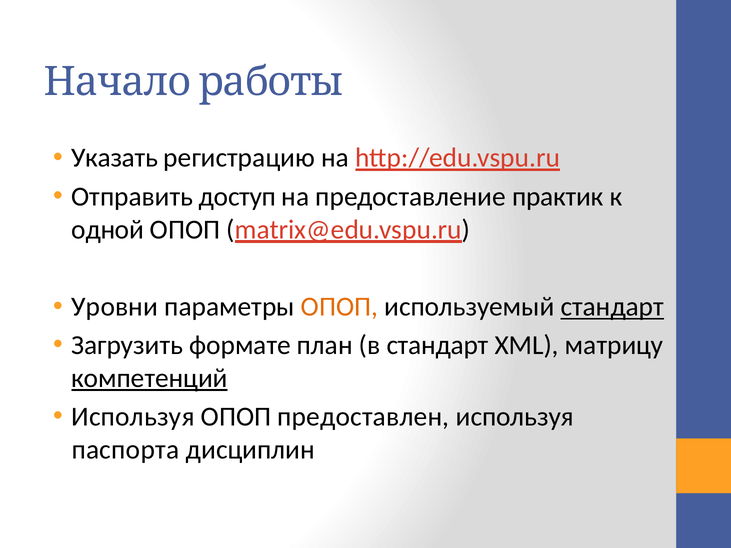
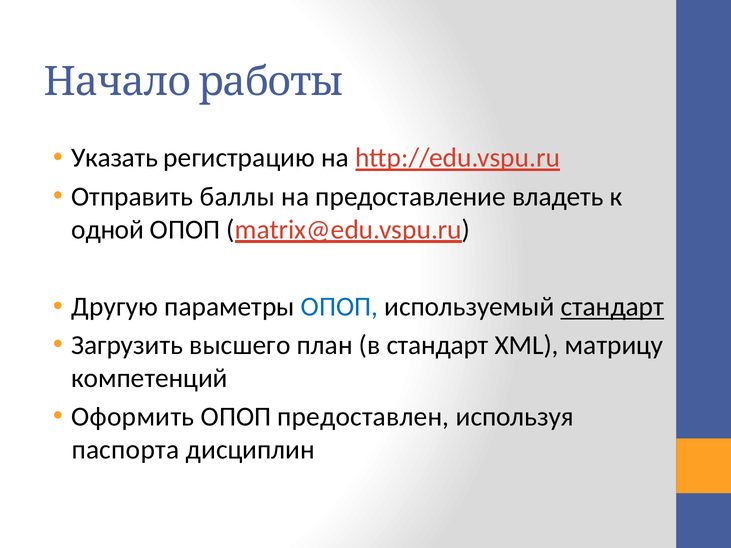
доступ: доступ -> баллы (237, 197)
практик: практик -> владеть (558, 197)
Уровни: Уровни -> Другую (115, 307)
ОПОП colour: orange -> blue (339, 307)
формате: формате -> высшего (240, 346)
компетенций underline: present -> none (149, 378)
Используя: Используя -> Оформить (133, 417)
